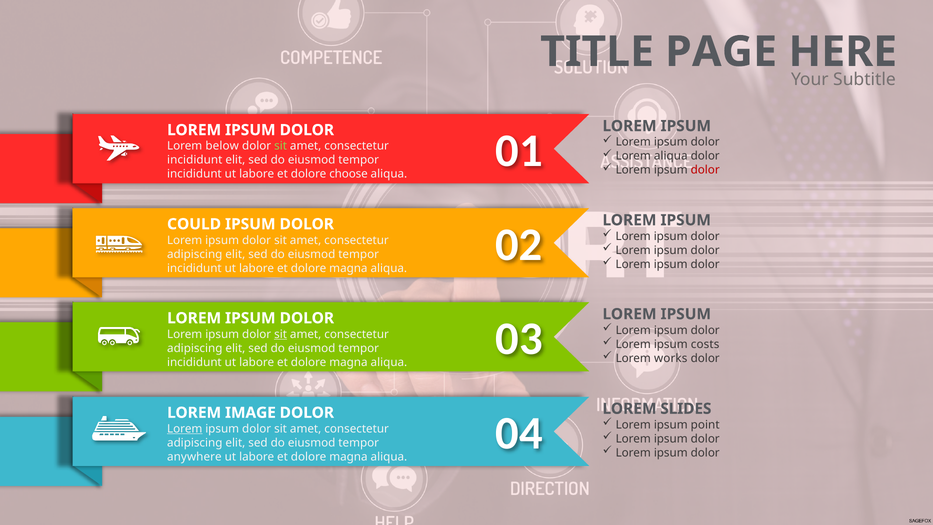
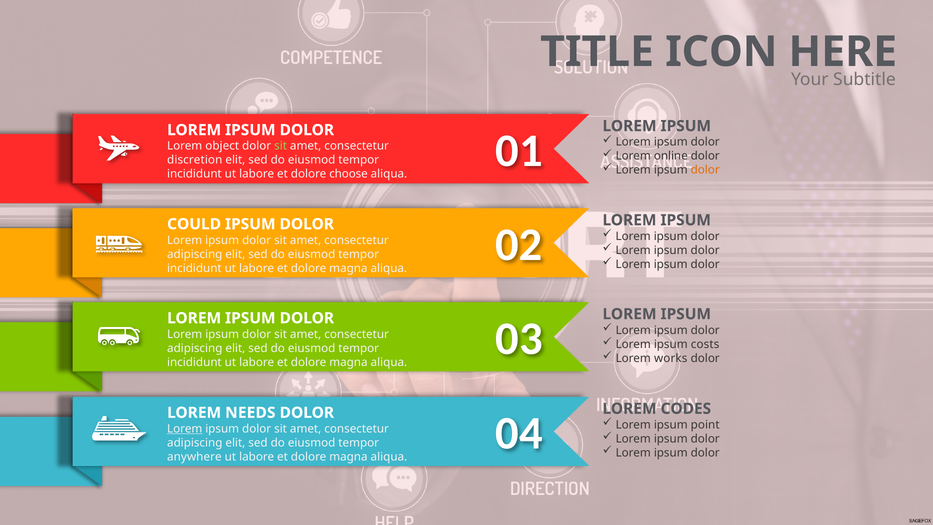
PAGE: PAGE -> ICON (721, 52)
below: below -> object (222, 146)
Lorem aliqua: aliqua -> online (671, 156)
incididunt: incididunt -> discretion (195, 160)
dolor colour: red -> orange (705, 170)
sit underline: present -> none (281, 334)
SLIDES: SLIDES -> CODES (686, 409)
IMAGE: IMAGE -> NEEDS (250, 413)
